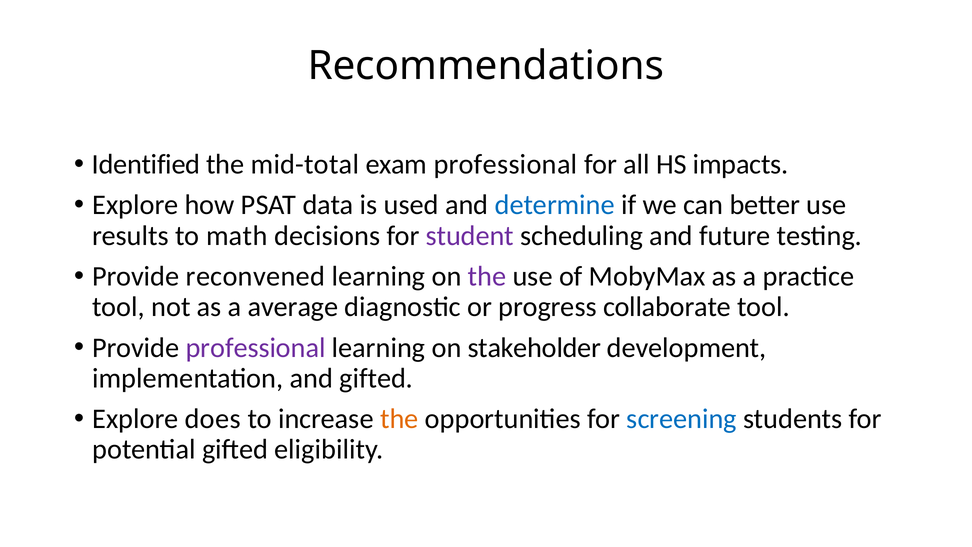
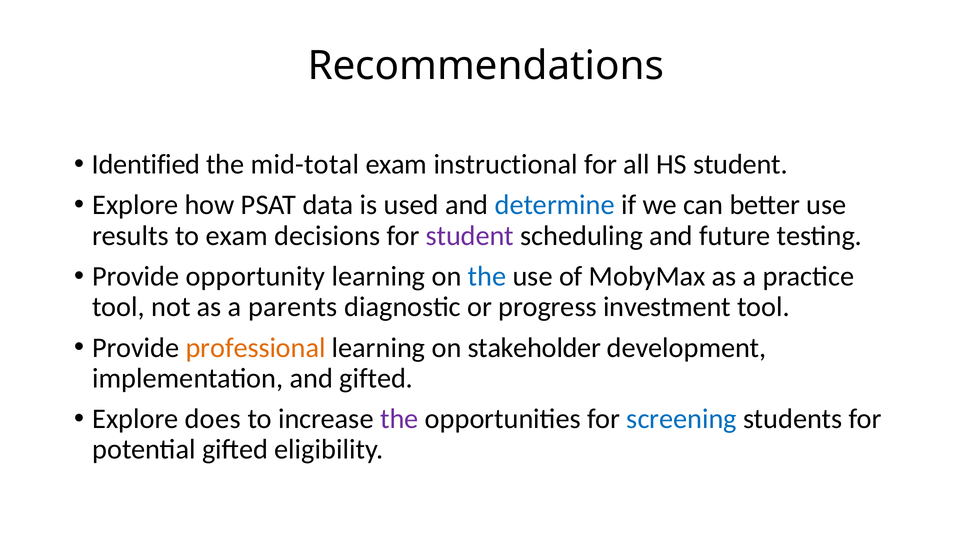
exam professional: professional -> instructional (506, 164)
HS impacts: impacts -> student (740, 164)
to math: math -> exam (237, 236)
reconvened: reconvened -> opportunity (255, 276)
the colour: purple -> blue (487, 276)
average: average -> parents (293, 307)
collaborate: collaborate -> investment (667, 307)
professional colour: purple -> orange (256, 348)
the colour: orange -> purple (399, 419)
